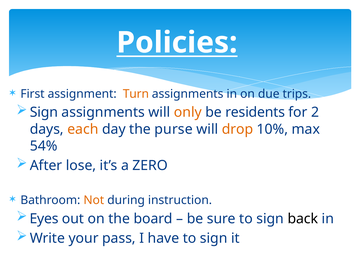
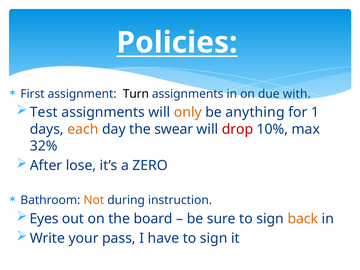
Turn colour: orange -> black (136, 94)
trips: trips -> with (297, 94)
Sign: Sign -> Test (44, 112)
residents: residents -> anything (255, 112)
2: 2 -> 1 (315, 112)
purse: purse -> swear (174, 129)
drop colour: orange -> red (238, 129)
54%: 54% -> 32% (44, 146)
back colour: black -> orange (303, 219)
